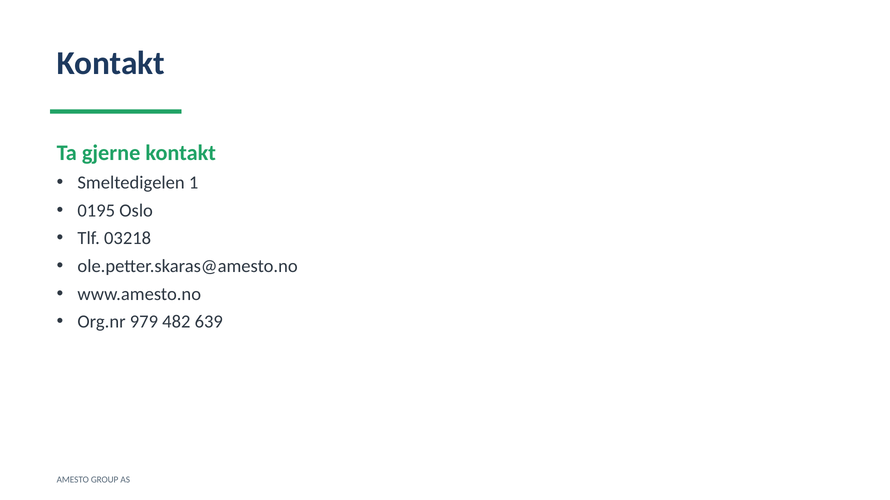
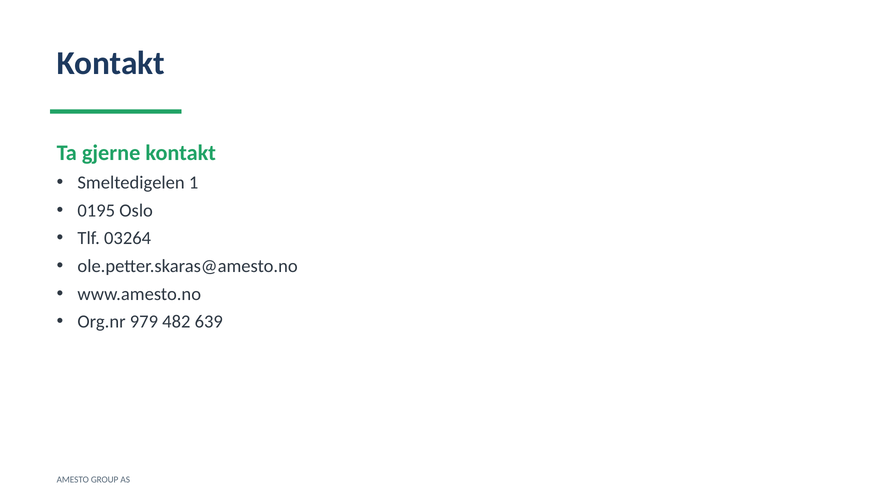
03218: 03218 -> 03264 (128, 239)
